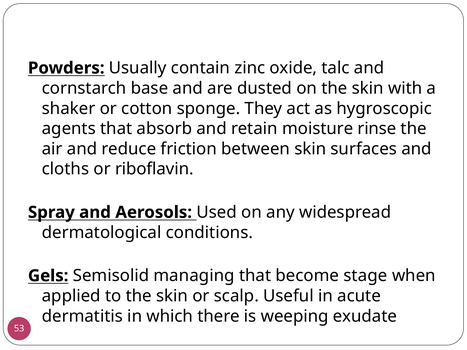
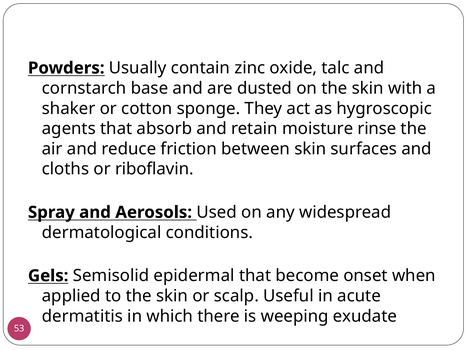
managing: managing -> epidermal (194, 276)
stage: stage -> onset (366, 276)
